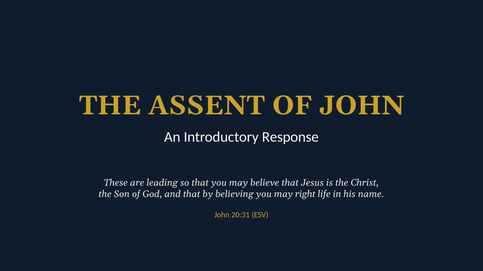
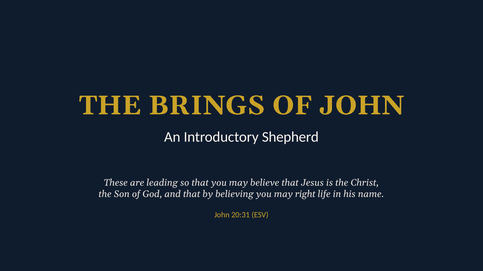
ASSENT: ASSENT -> BRINGS (207, 106)
Response: Response -> Shepherd (290, 137)
